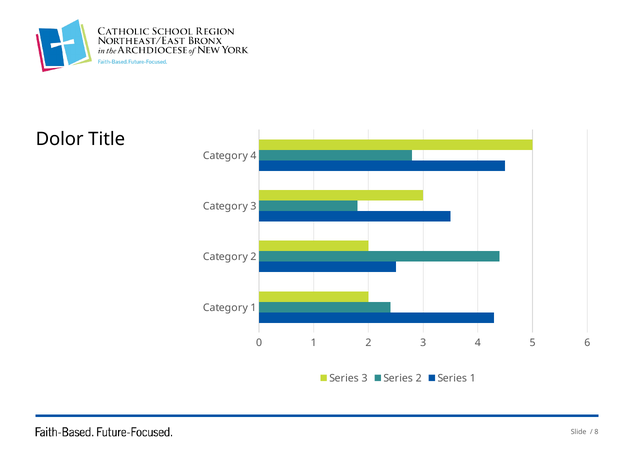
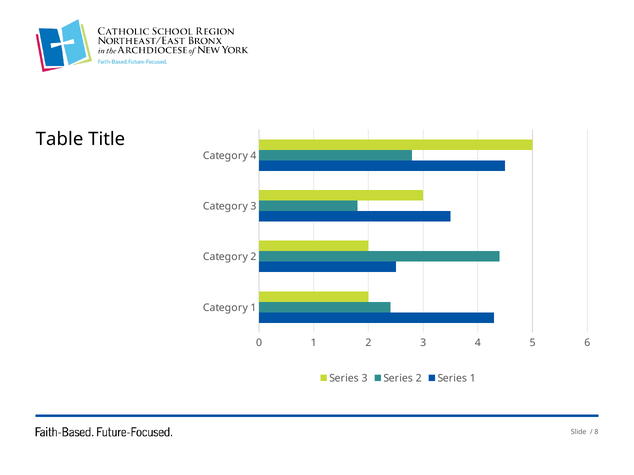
Dolor: Dolor -> Table (60, 139)
